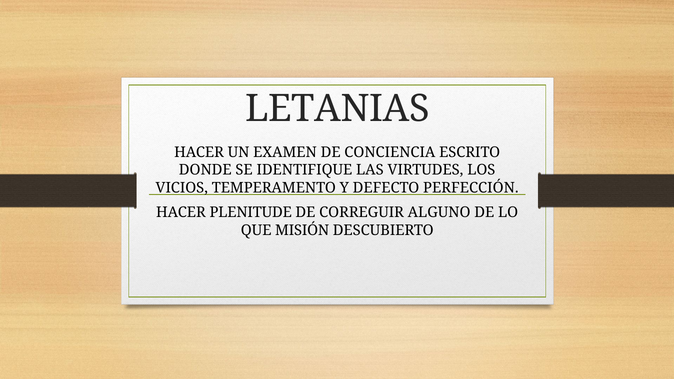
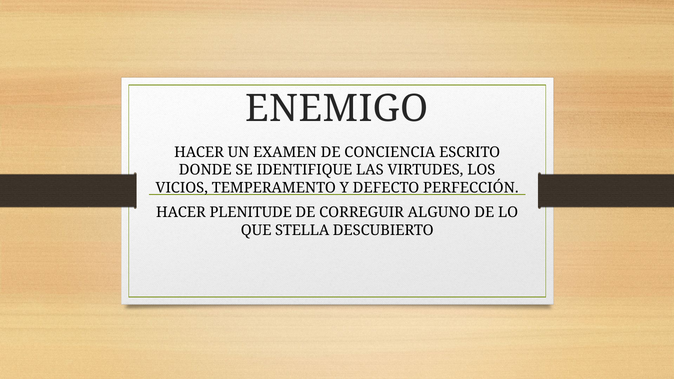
LETANIAS: LETANIAS -> ENEMIGO (337, 109)
MISIÓN: MISIÓN -> STELLA (302, 230)
